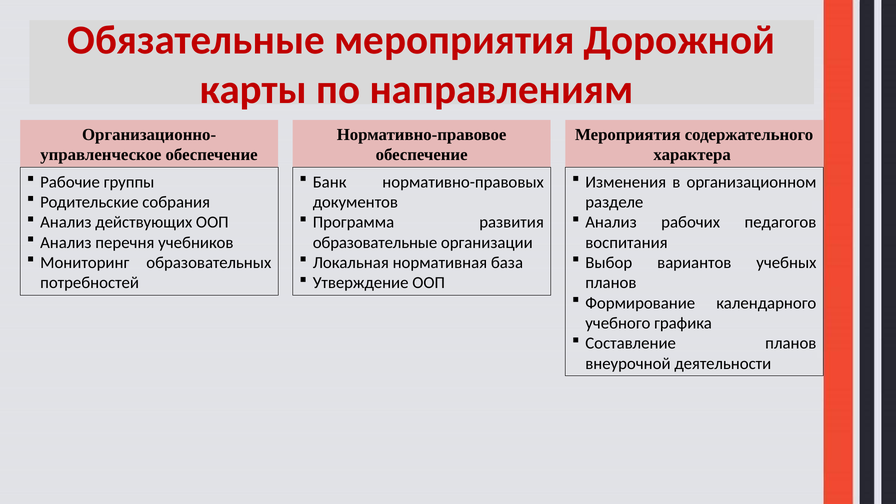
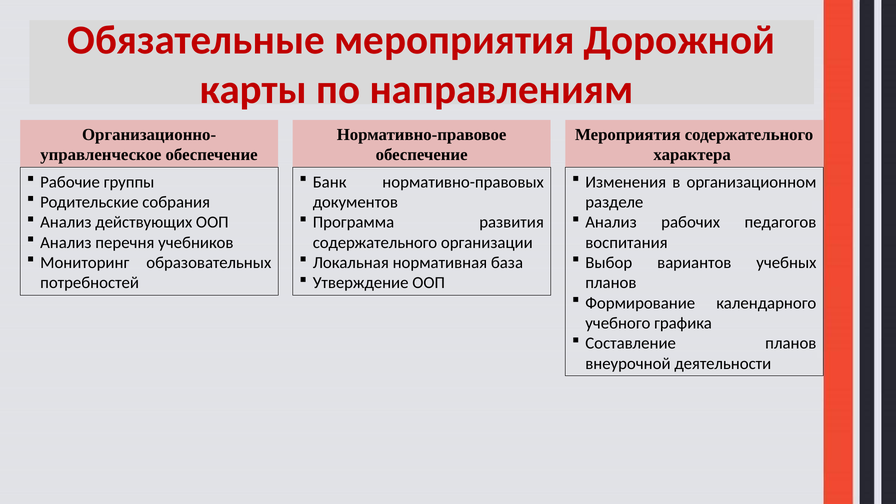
образовательные: образовательные -> содержательного (375, 243)
